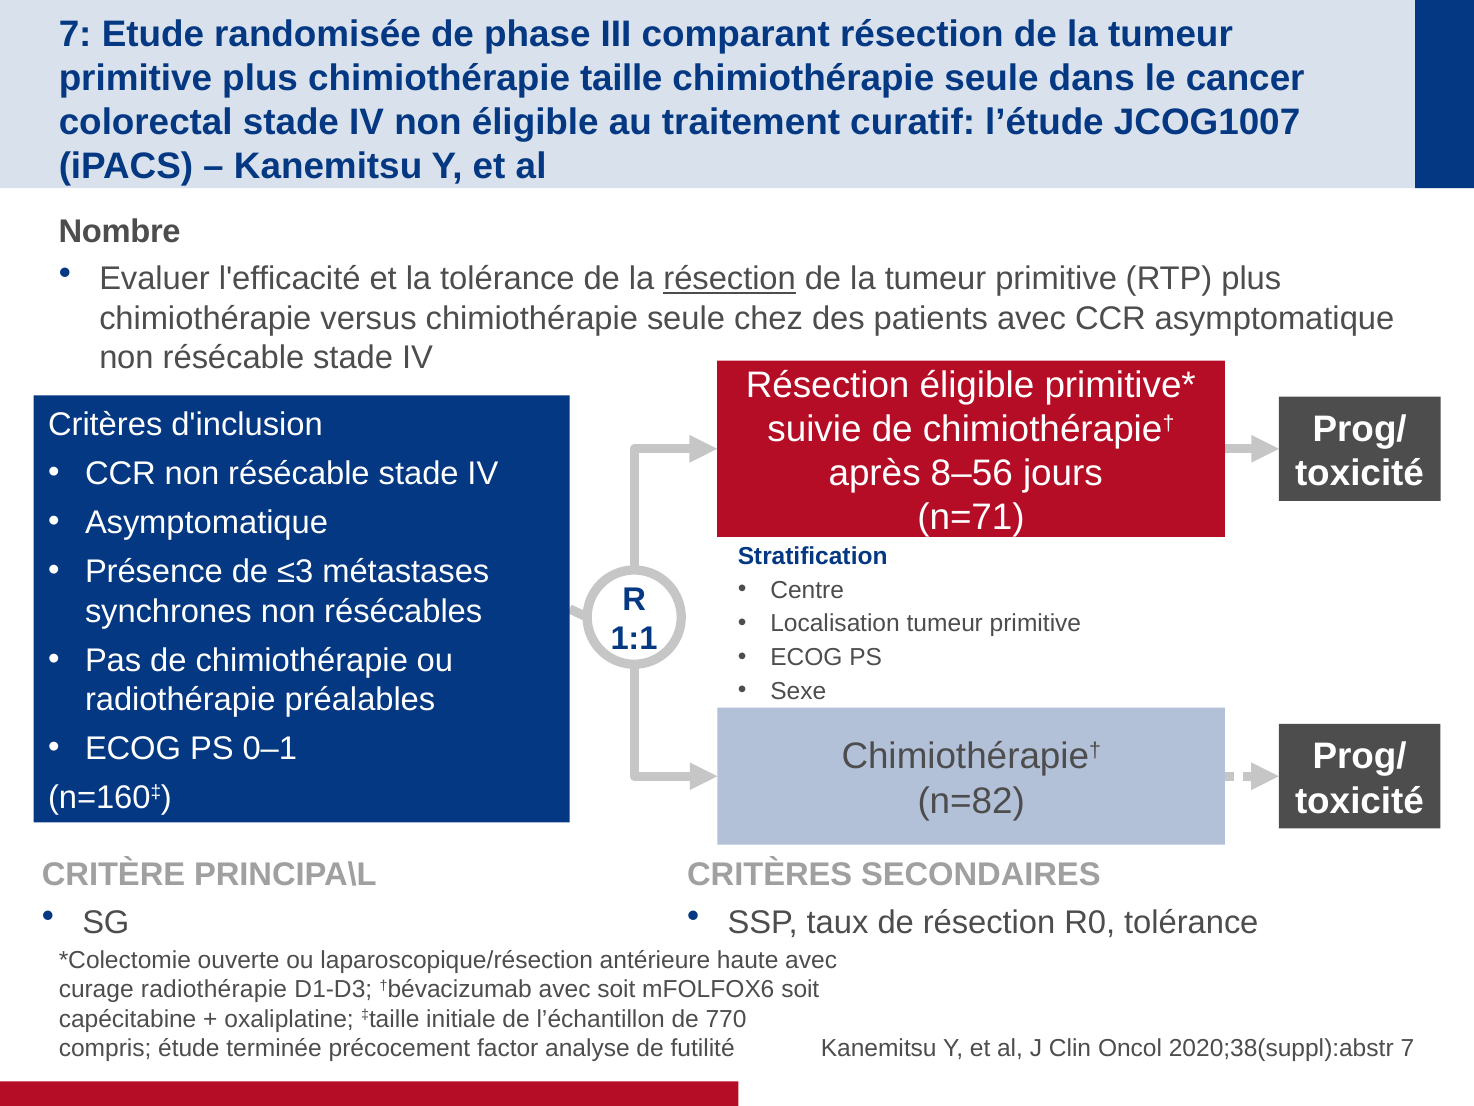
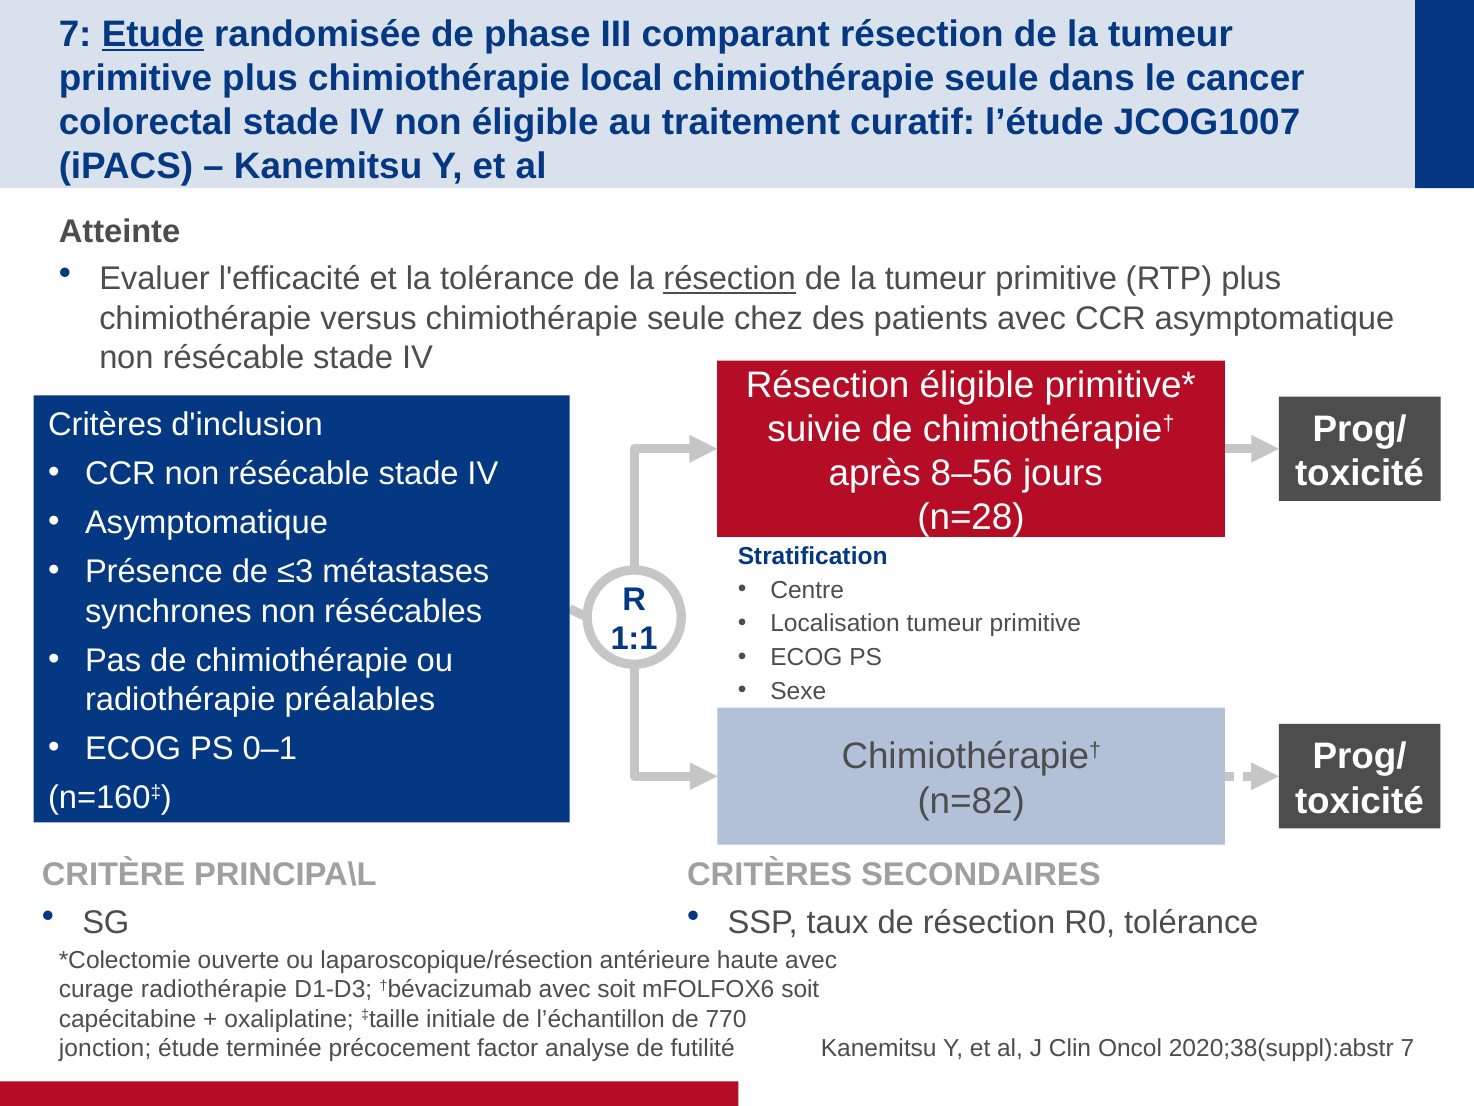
Etude underline: none -> present (153, 34)
taille: taille -> local (621, 78)
Nombre: Nombre -> Atteinte (120, 231)
n=71: n=71 -> n=28 (971, 517)
compris: compris -> jonction (105, 1048)
